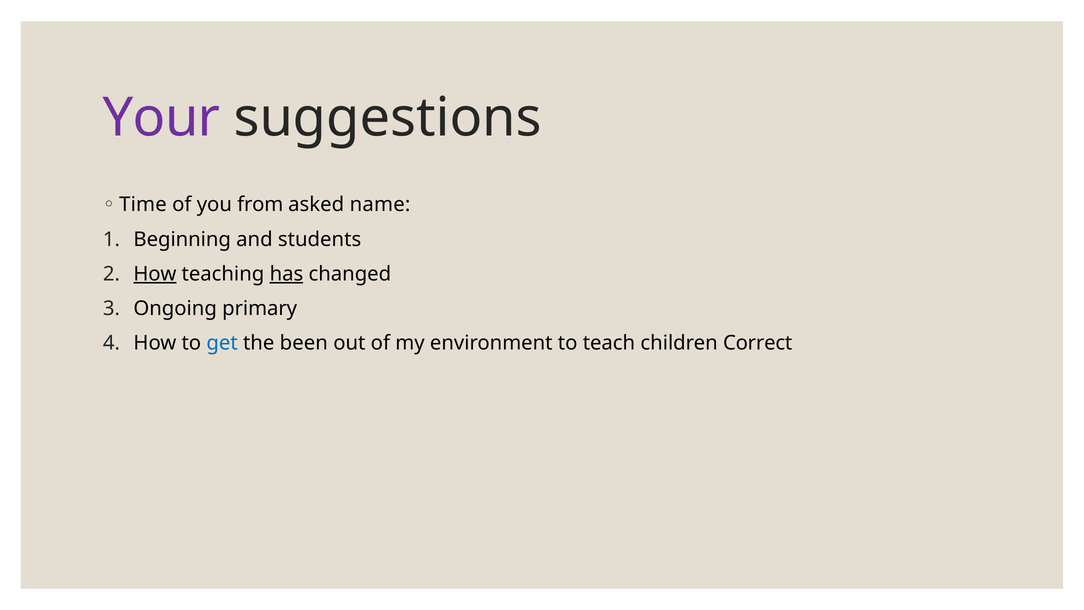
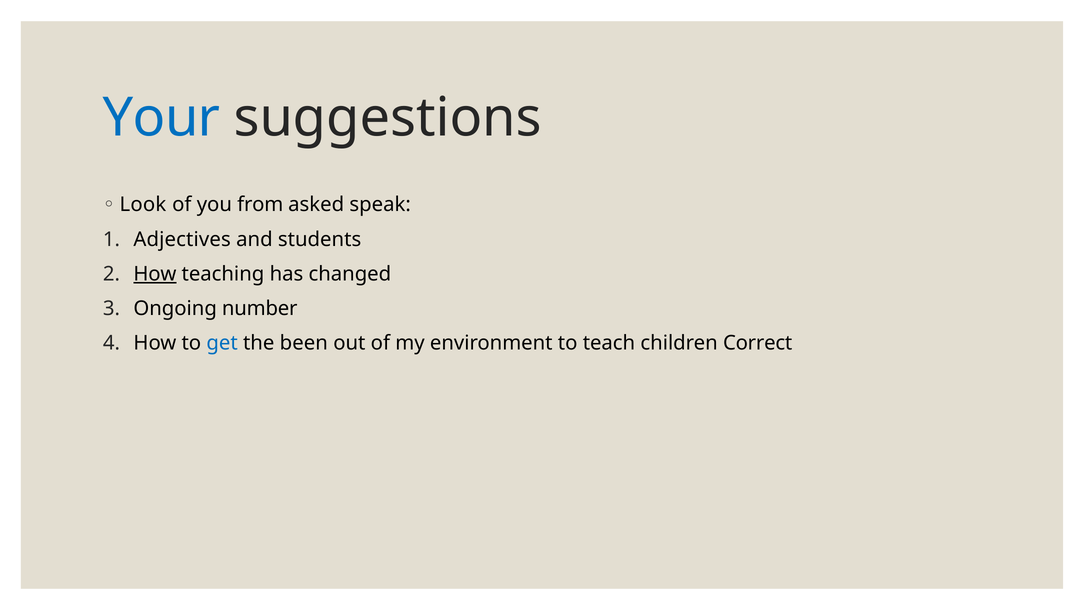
Your colour: purple -> blue (161, 118)
Time: Time -> Look (143, 205)
name: name -> speak (380, 205)
Beginning: Beginning -> Adjectives (182, 239)
has underline: present -> none (286, 274)
primary: primary -> number (260, 308)
